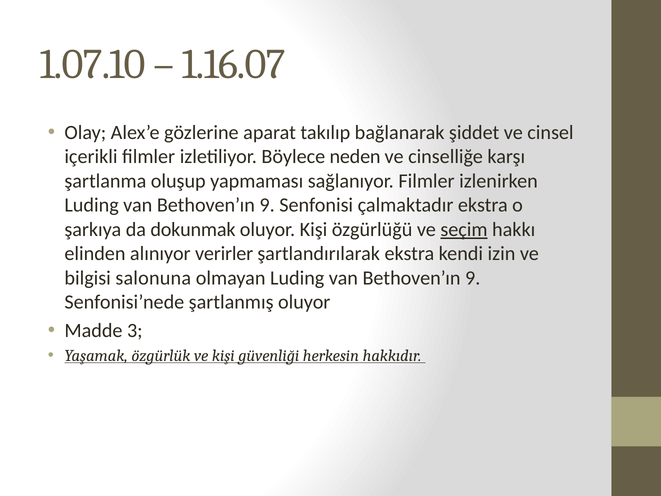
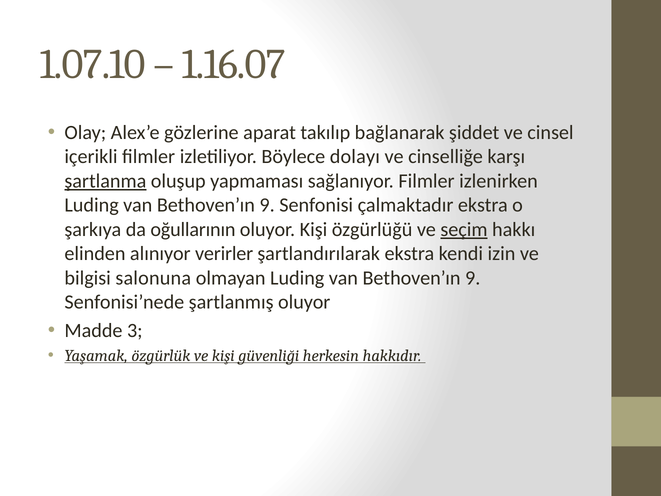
neden: neden -> dolayı (355, 157)
şartlanma underline: none -> present (105, 181)
dokunmak: dokunmak -> oğullarının (193, 229)
